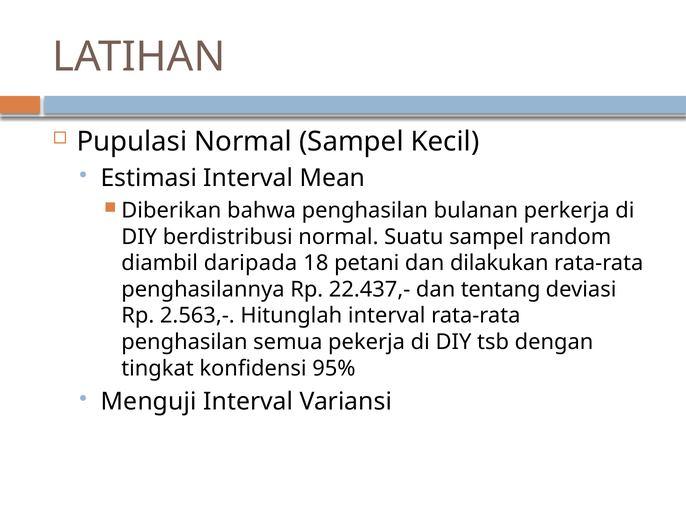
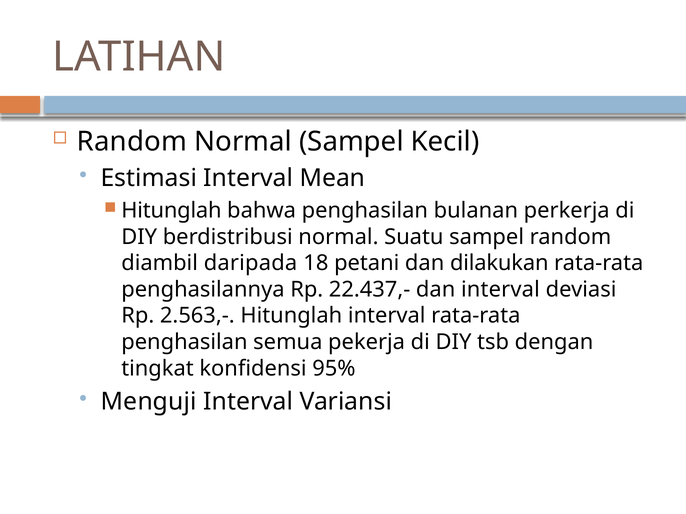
Pupulasi: Pupulasi -> Random (132, 142)
Diberikan: Diberikan -> Hitunglah (171, 211)
dan tentang: tentang -> interval (500, 290)
